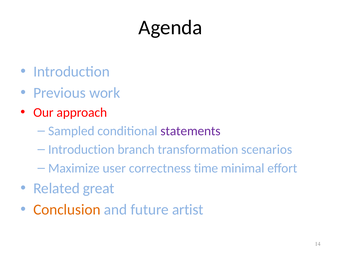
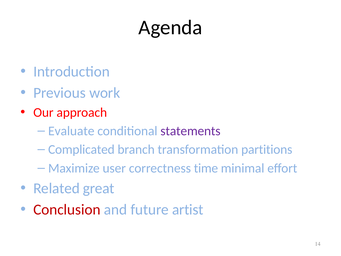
Sampled: Sampled -> Evaluate (71, 131)
Introduction: Introduction -> Complicated (81, 149)
scenarios: scenarios -> partitions (267, 149)
Conclusion colour: orange -> red (67, 209)
